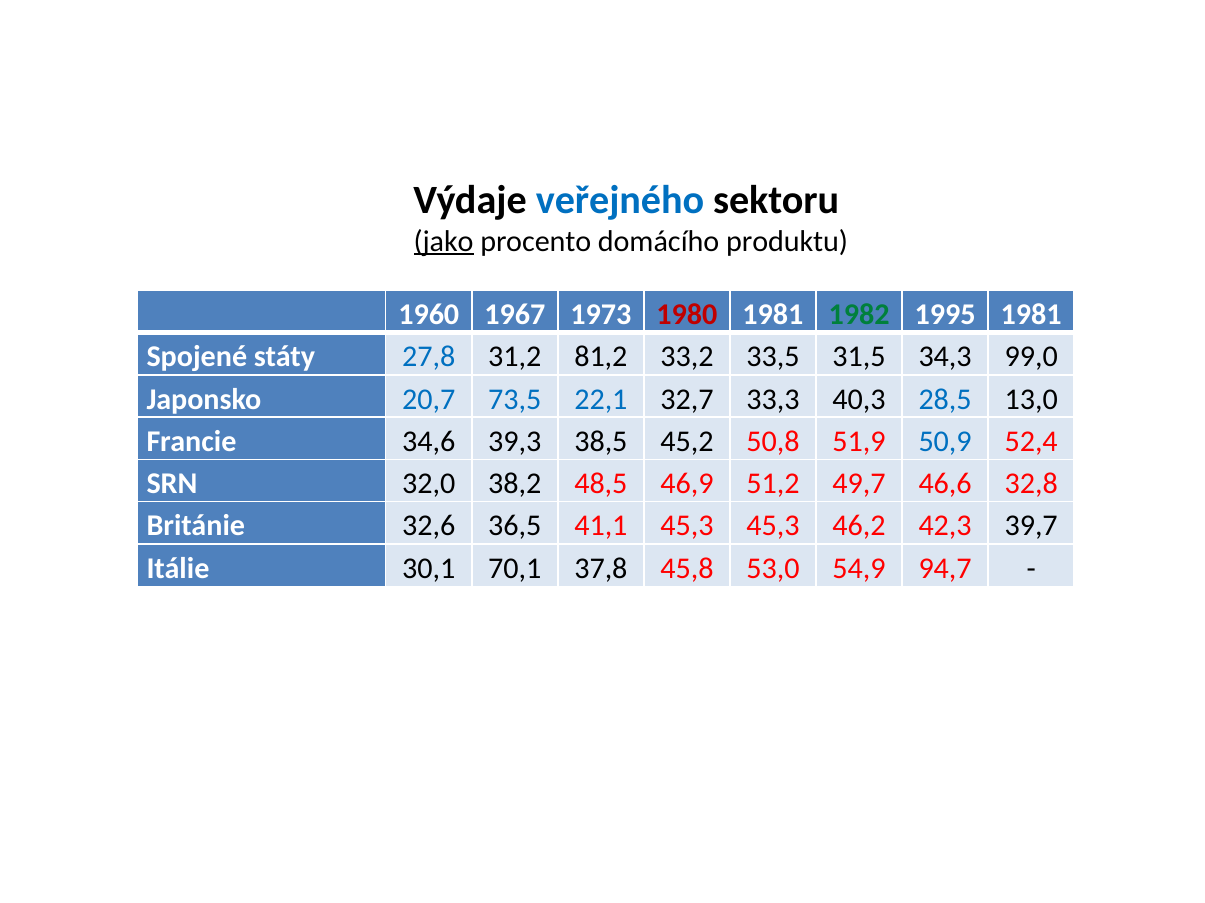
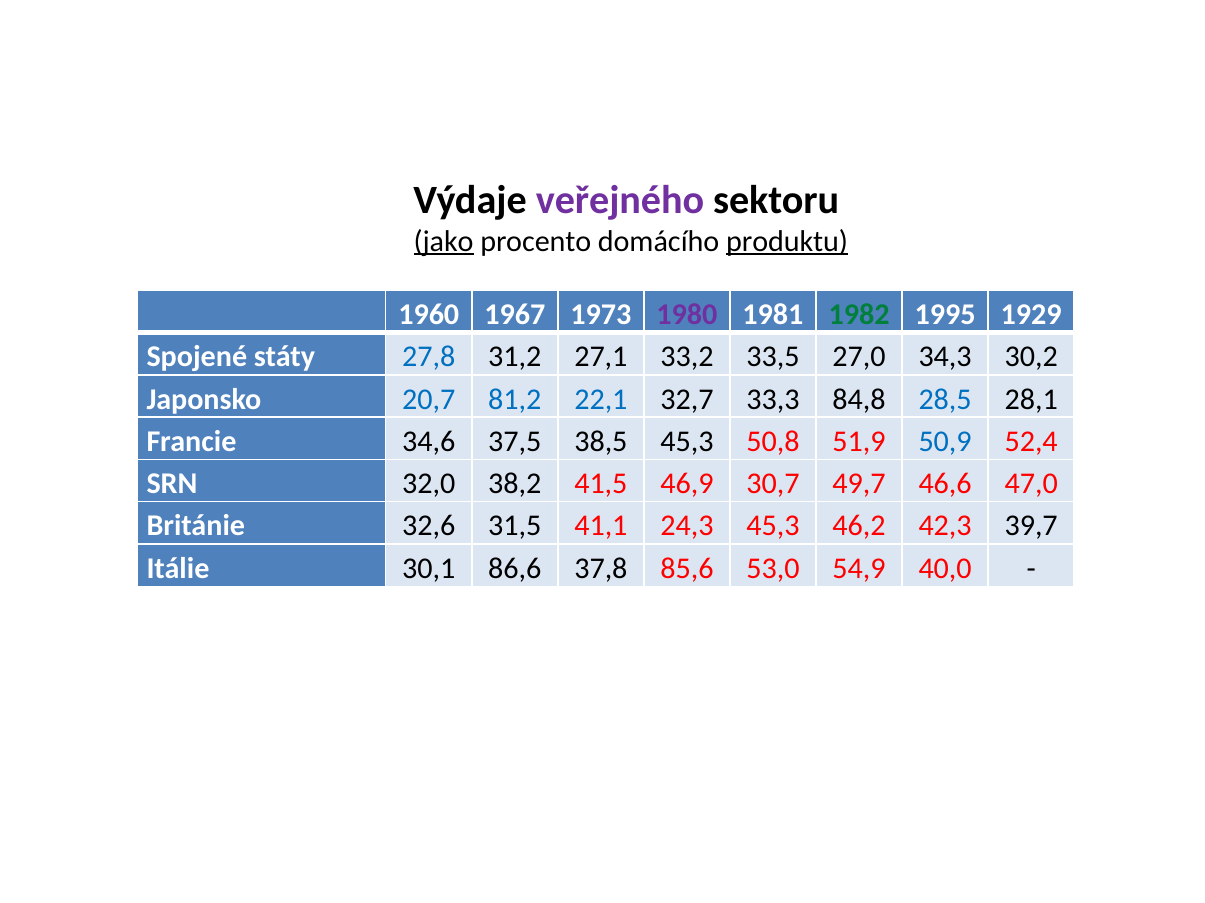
veřejného colour: blue -> purple (620, 200)
produktu underline: none -> present (787, 241)
1980 colour: red -> purple (687, 315)
1995 1981: 1981 -> 1929 (1031, 315)
81,2: 81,2 -> 27,1 (601, 357)
31,5: 31,5 -> 27,0 (859, 357)
99,0: 99,0 -> 30,2 (1031, 357)
73,5: 73,5 -> 81,2 (515, 399)
40,3: 40,3 -> 84,8 (859, 399)
13,0: 13,0 -> 28,1 (1031, 399)
39,3: 39,3 -> 37,5 (515, 442)
38,5 45,2: 45,2 -> 45,3 (687, 442)
48,5: 48,5 -> 41,5 (601, 484)
51,2: 51,2 -> 30,7 (773, 484)
32,8: 32,8 -> 47,0 (1031, 484)
36,5: 36,5 -> 31,5 (515, 526)
41,1 45,3: 45,3 -> 24,3 (687, 526)
70,1: 70,1 -> 86,6 (515, 569)
45,8: 45,8 -> 85,6 (687, 569)
94,7: 94,7 -> 40,0 (945, 569)
